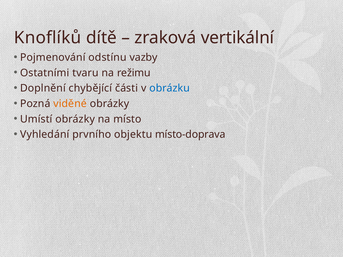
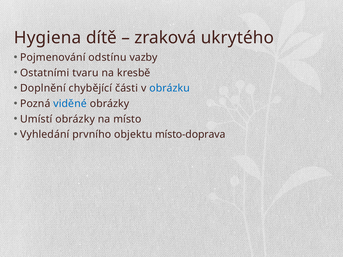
Knoflíků: Knoflíků -> Hygiena (48, 38)
vertikální: vertikální -> ukrytého (237, 38)
režimu: režimu -> kresbě (134, 73)
viděné colour: orange -> blue (70, 104)
